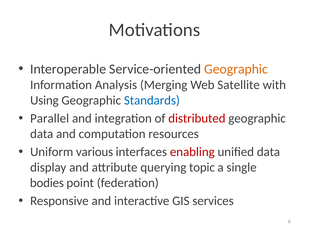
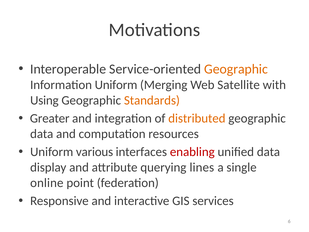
Information Analysis: Analysis -> Uniform (116, 85)
Standards colour: blue -> orange (152, 100)
Parallel: Parallel -> Greater (50, 118)
distributed colour: red -> orange (197, 118)
topic: topic -> lines (202, 167)
bodies: bodies -> online (47, 183)
